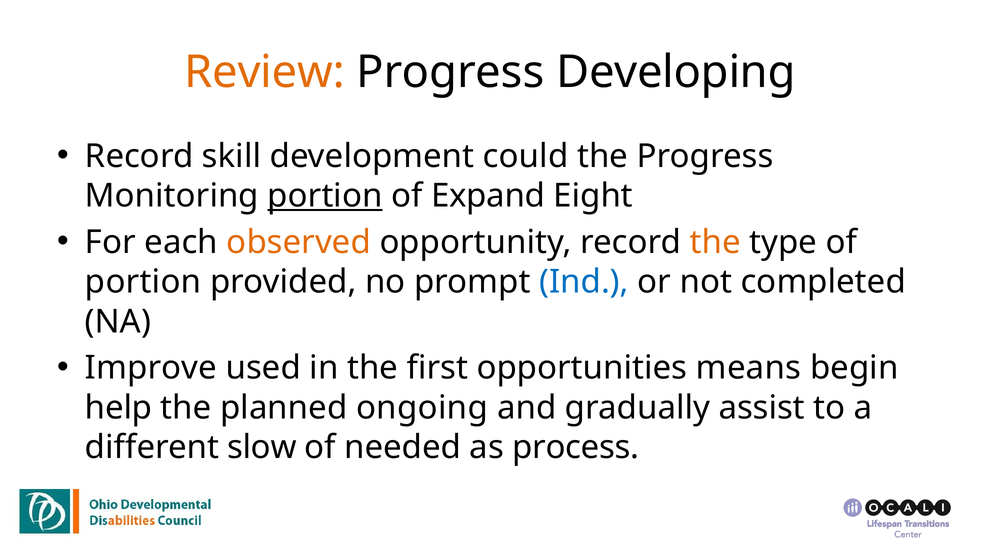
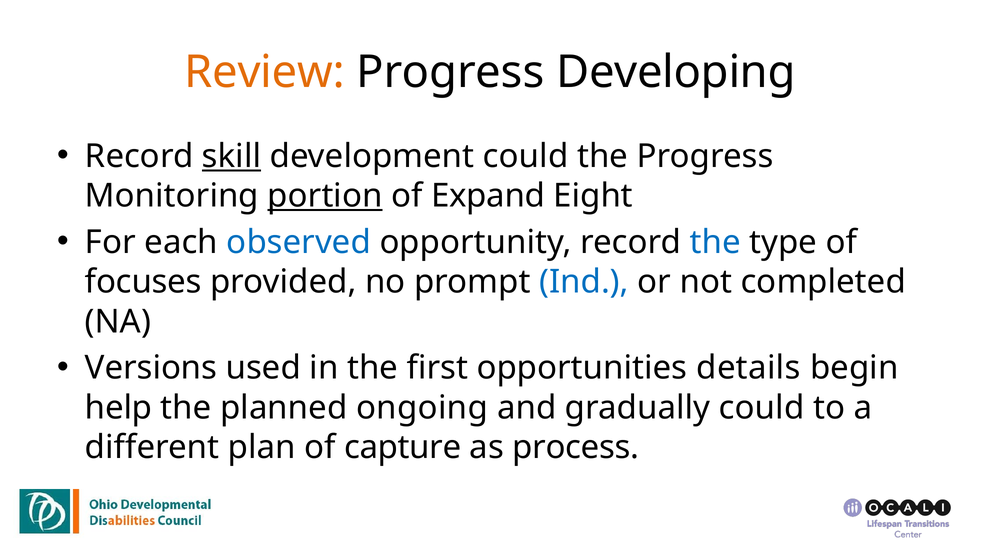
skill underline: none -> present (232, 156)
observed colour: orange -> blue (299, 242)
the colour: orange -> blue (715, 242)
portion: portion -> focuses (143, 282)
Improve: Improve -> Versions (151, 368)
means: means -> details (749, 368)
gradually assist: assist -> could (762, 408)
slow: slow -> plan (262, 447)
needed: needed -> capture (403, 447)
